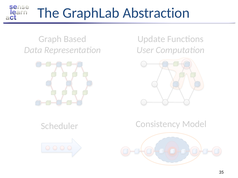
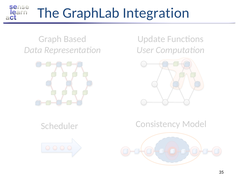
Abstraction: Abstraction -> Integration (156, 13)
